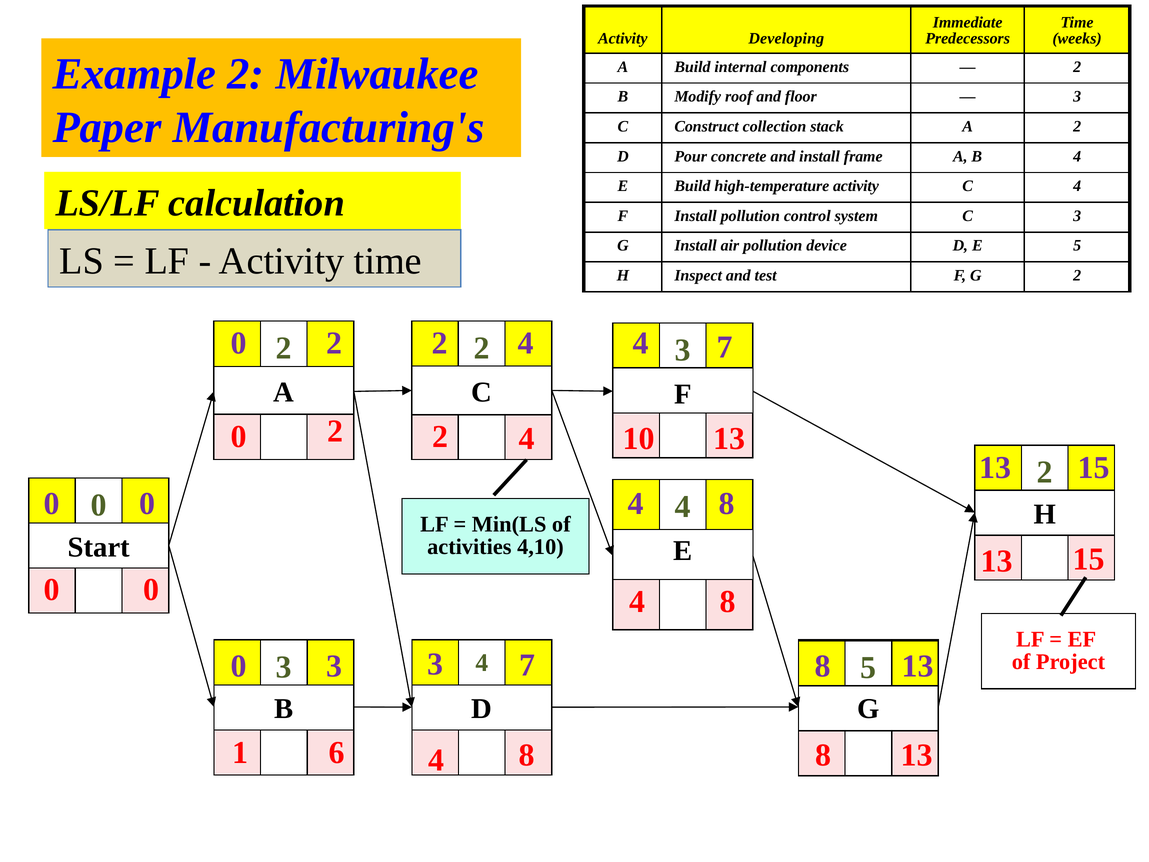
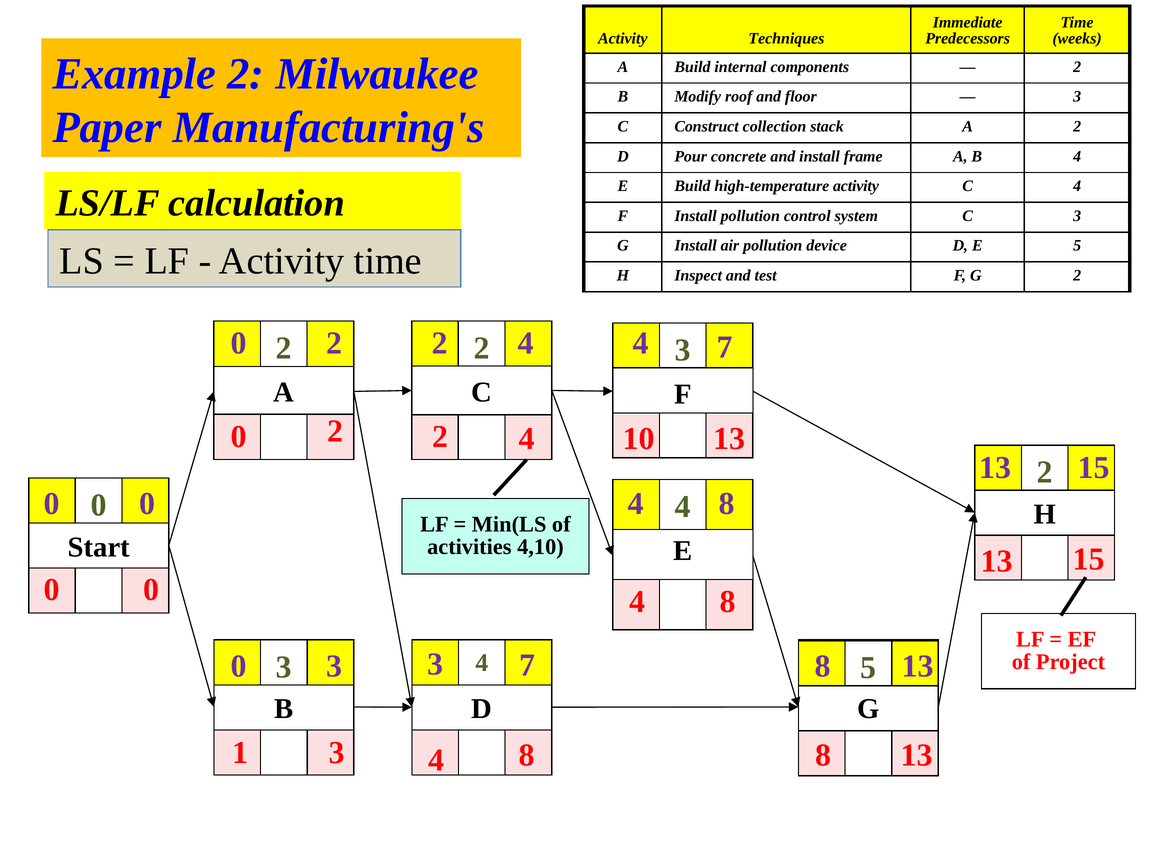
Developing: Developing -> Techniques (786, 38)
1 6: 6 -> 3 (337, 752)
